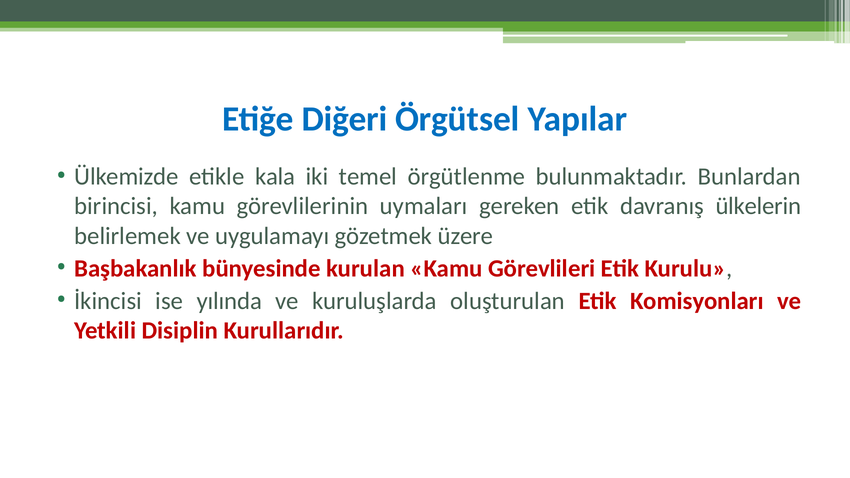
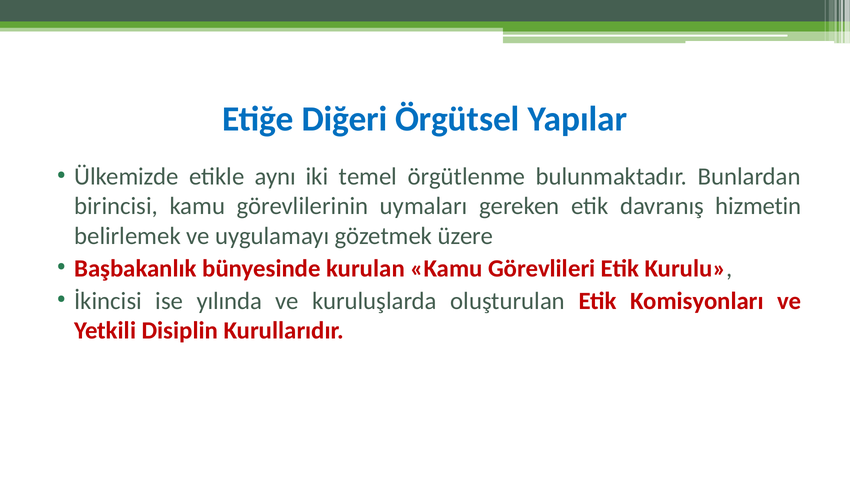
kala: kala -> aynı (275, 177)
ülkelerin: ülkelerin -> hizmetin (758, 206)
